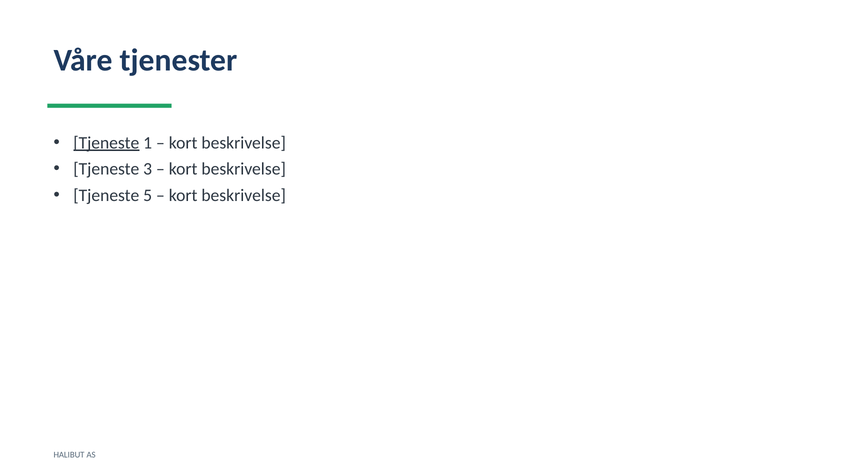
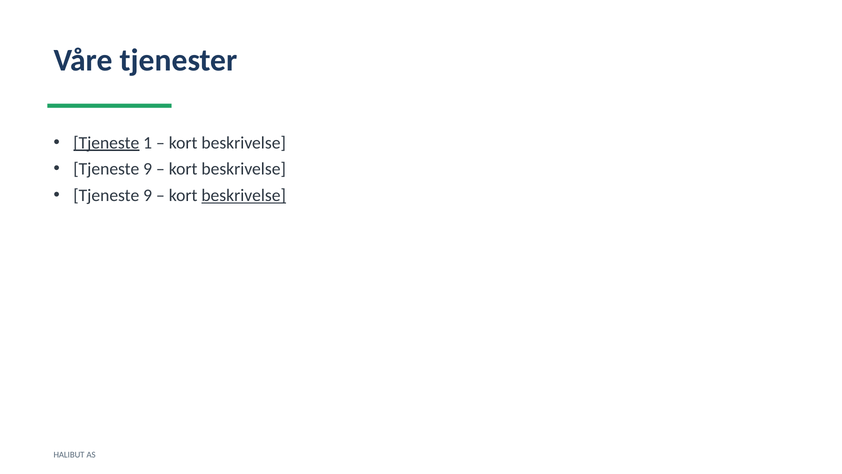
3: 3 -> 9 (148, 169)
5: 5 -> 9 (148, 195)
beskrivelse underline: none -> present (244, 195)
